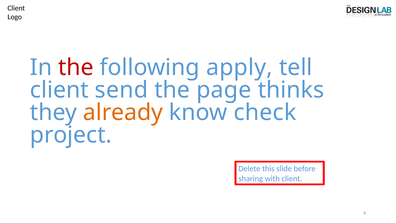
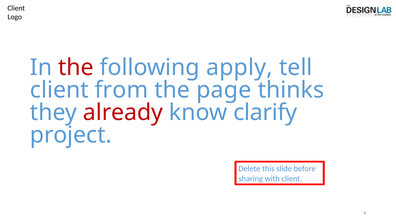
send: send -> from (121, 90)
already colour: orange -> red (123, 112)
check: check -> clarify (265, 112)
